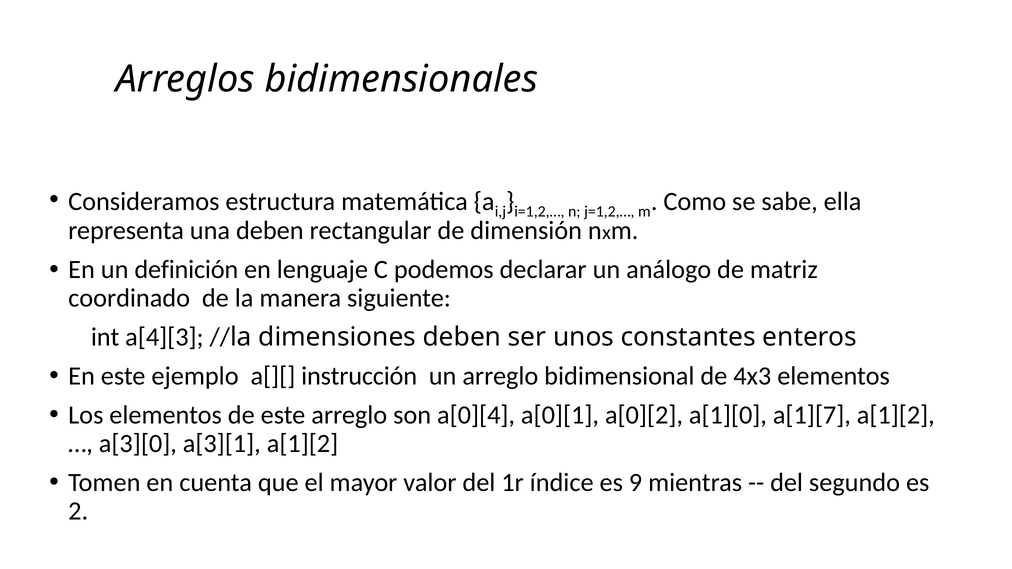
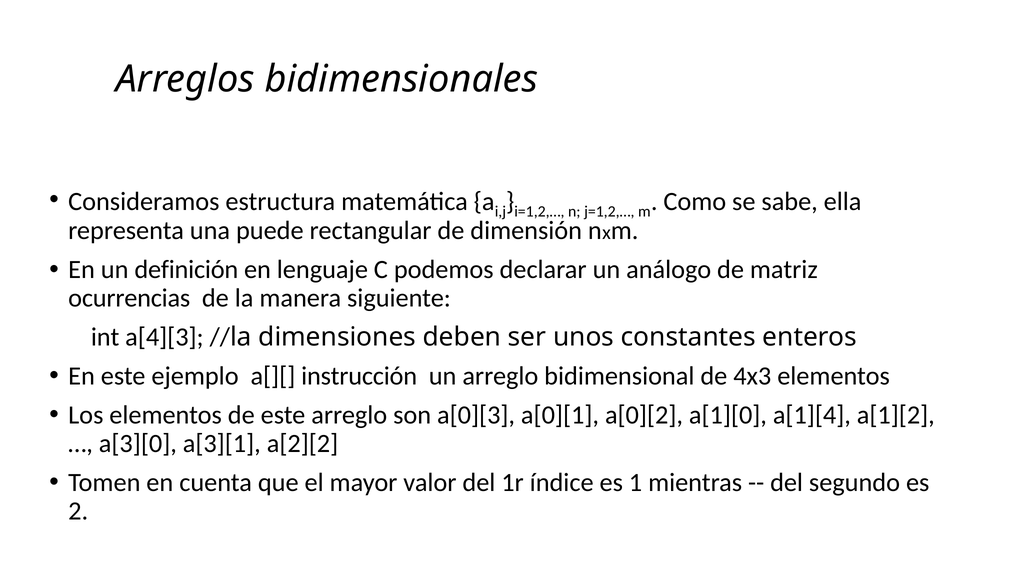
una deben: deben -> puede (270, 231)
coordinado: coordinado -> ocurrencias (129, 298)
a[0][4: a[0][4 -> a[0][3 (476, 415)
a[1][7: a[1][7 -> a[1][4 (812, 415)
a[3][1 a[1][2: a[1][2 -> a[2][2 (303, 444)
9: 9 -> 1 (636, 483)
